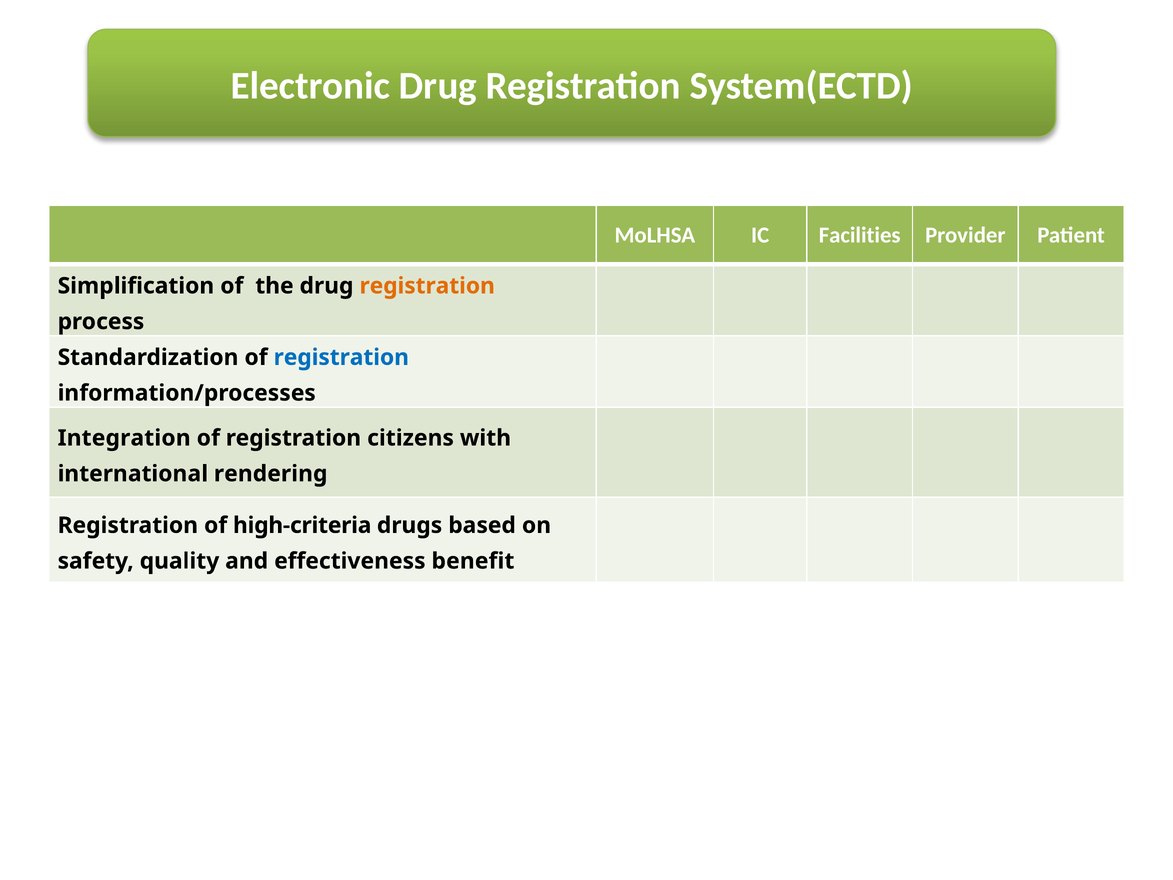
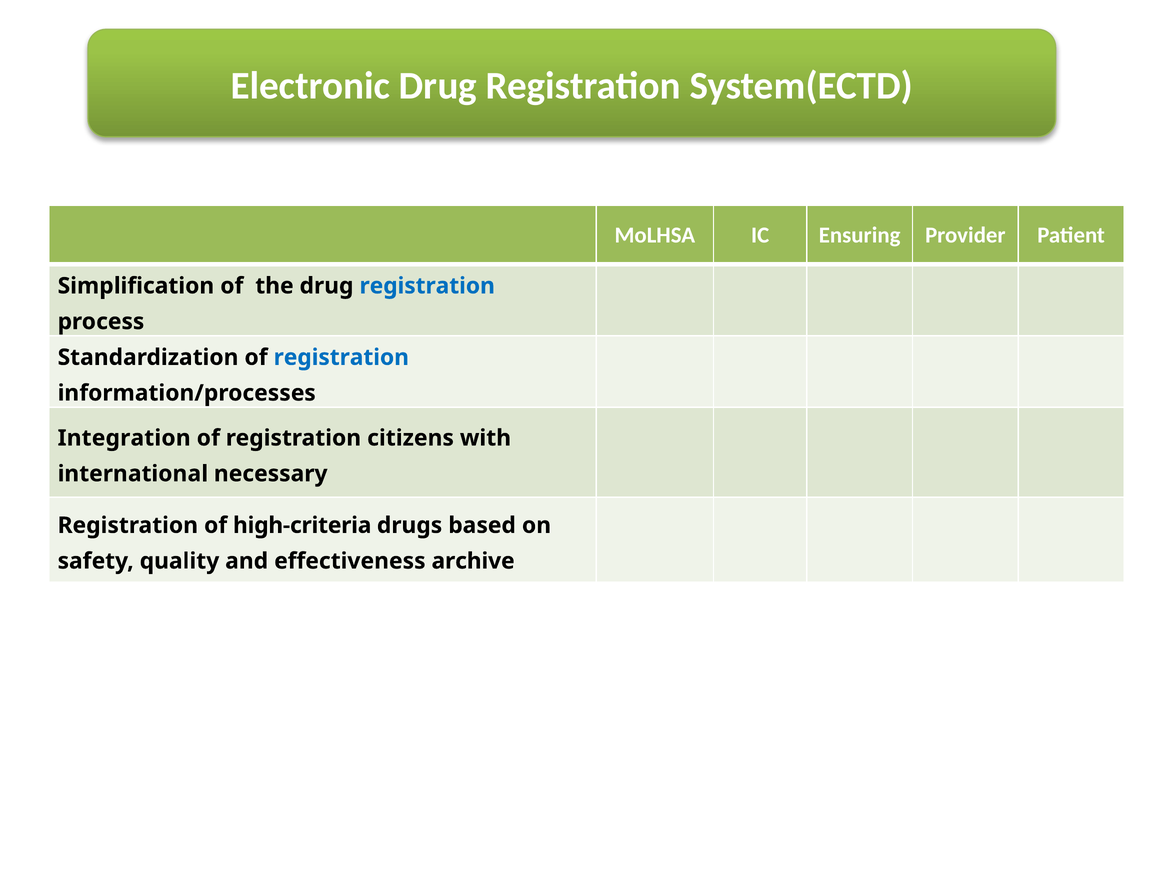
Facilities: Facilities -> Ensuring (860, 235)
registration colour: orange -> blue (427, 286)
rendering: rendering -> necessary (271, 474)
benefit: benefit -> archive (473, 561)
